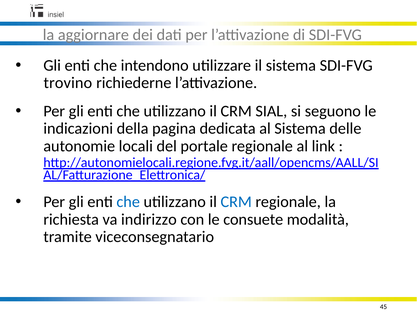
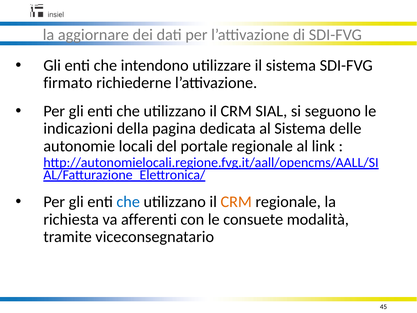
trovino: trovino -> firmato (68, 83)
CRM colour: blue -> orange (236, 202)
indirizzo: indirizzo -> afferenti (149, 219)
